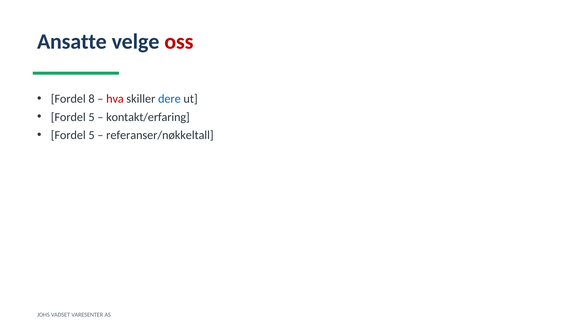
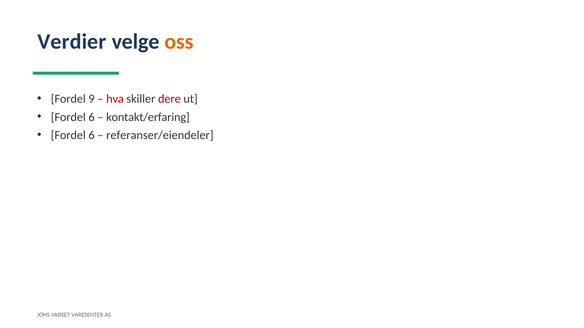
Ansatte: Ansatte -> Verdier (72, 42)
oss colour: red -> orange (179, 42)
8: 8 -> 9 (92, 99)
dere colour: blue -> red (169, 99)
5: 5 -> 6 (92, 117)
5: 5 -> 6 (92, 135)
referanser/nøkkeltall: referanser/nøkkeltall -> referanser/eiendeler (160, 135)
